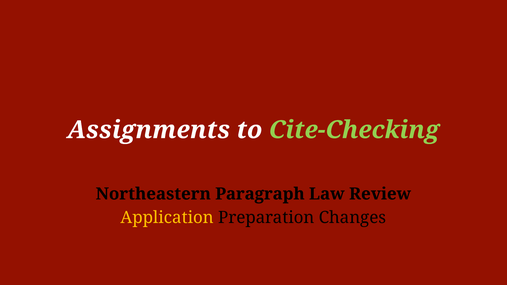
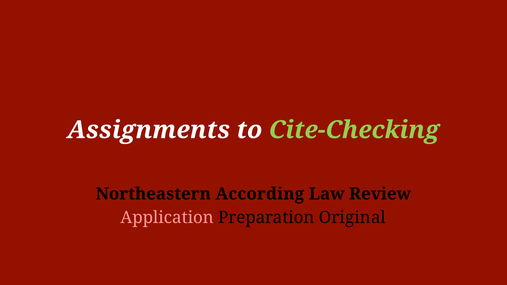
Paragraph: Paragraph -> According (260, 194)
Application colour: yellow -> pink (167, 218)
Changes: Changes -> Original (352, 218)
